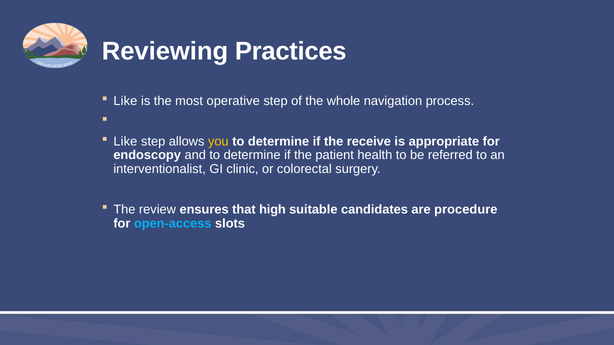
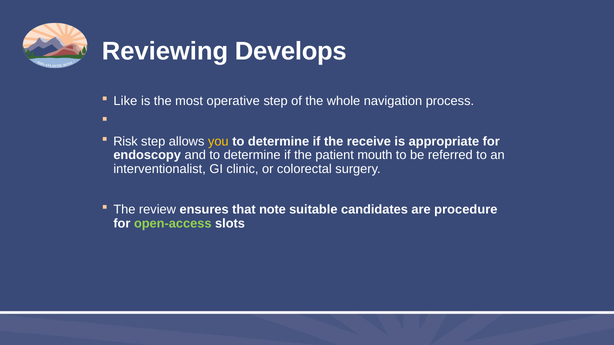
Practices: Practices -> Develops (291, 52)
Like: Like -> Risk (126, 142)
health: health -> mouth (375, 155)
high: high -> note (272, 210)
open-access colour: light blue -> light green (173, 224)
